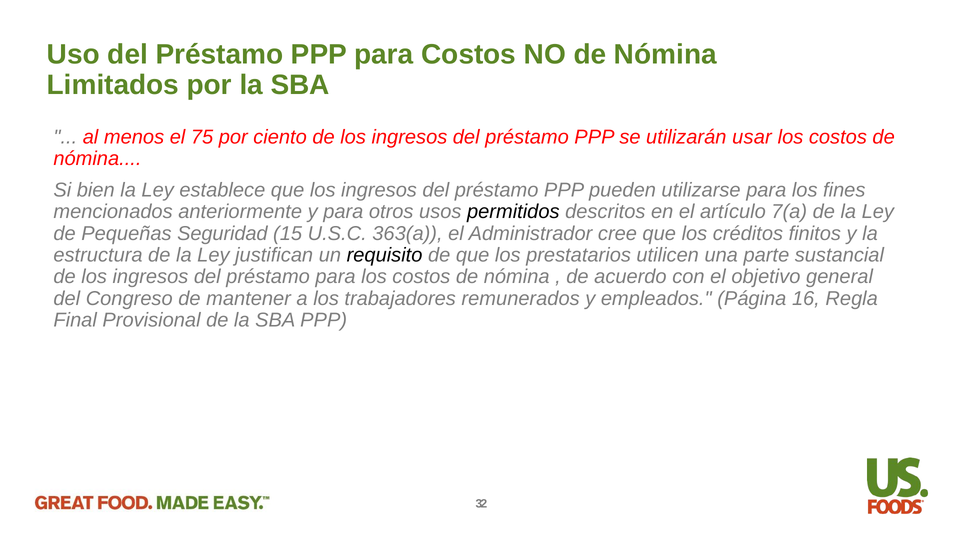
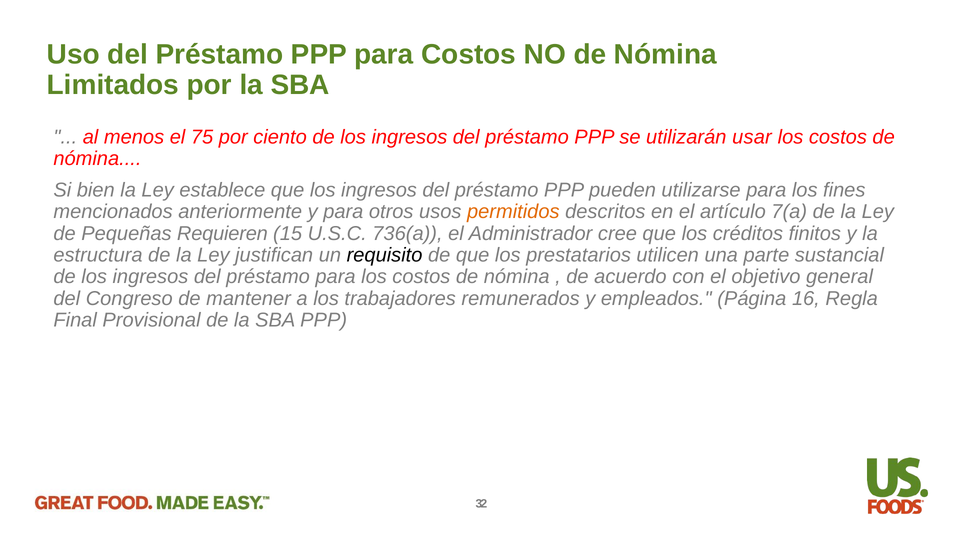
permitidos colour: black -> orange (513, 212)
Seguridad: Seguridad -> Requieren (222, 234)
363(a: 363(a -> 736(a (407, 234)
